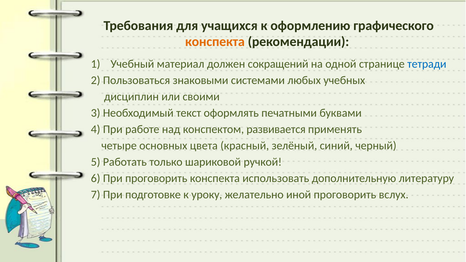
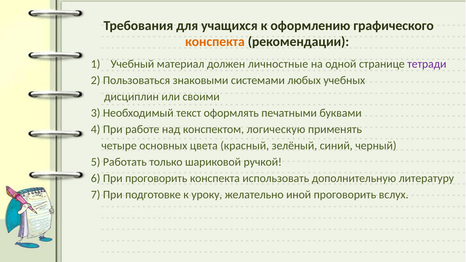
сокращений: сокращений -> личностные (278, 64)
тетради colour: blue -> purple (427, 64)
развивается: развивается -> логическую (276, 129)
